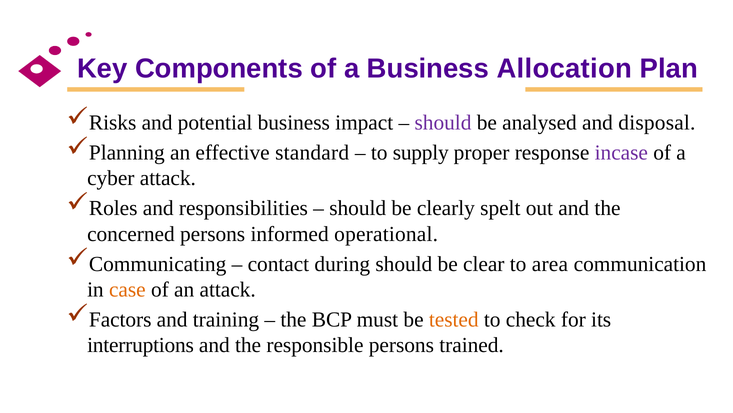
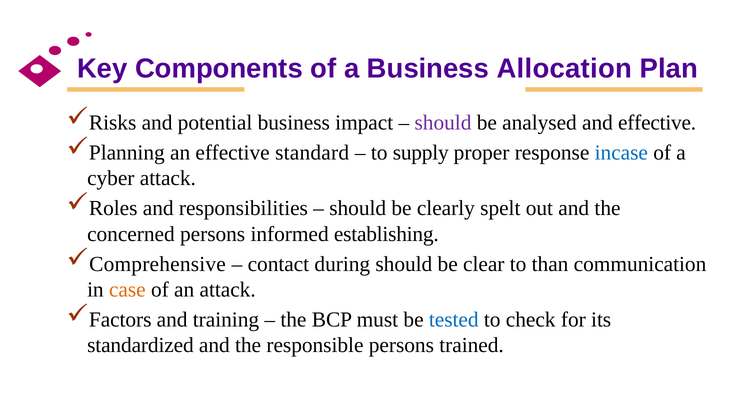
and disposal: disposal -> effective (657, 122)
incase colour: purple -> blue (621, 152)
operational: operational -> establishing (386, 234)
Communicating: Communicating -> Comprehensive (158, 264)
area: area -> than (550, 264)
tested colour: orange -> blue (454, 319)
interruptions: interruptions -> standardized (140, 345)
